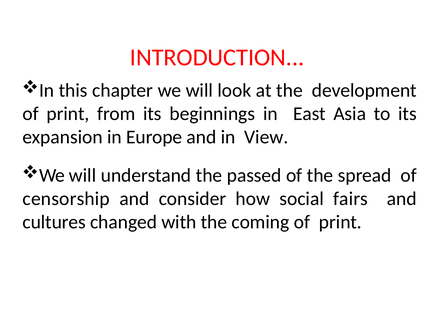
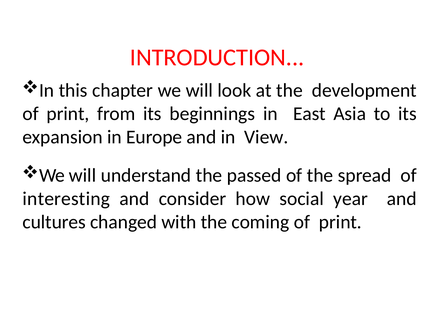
censorship: censorship -> interesting (66, 199)
fairs: fairs -> year (351, 199)
